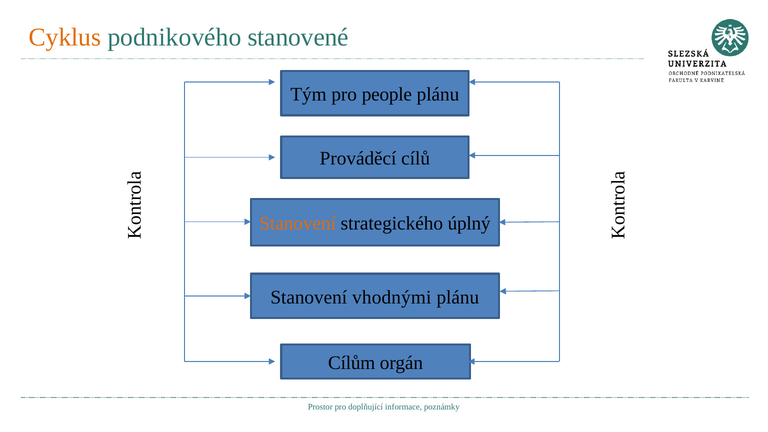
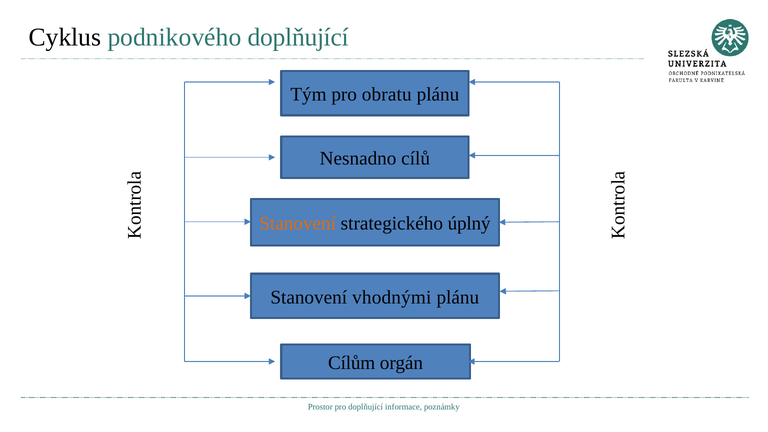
Cyklus colour: orange -> black (65, 37)
podnikového stanovené: stanovené -> doplňující (298, 37)
people: people -> obratu (387, 94)
Prováděcí: Prováděcí -> Nesnadno (358, 159)
